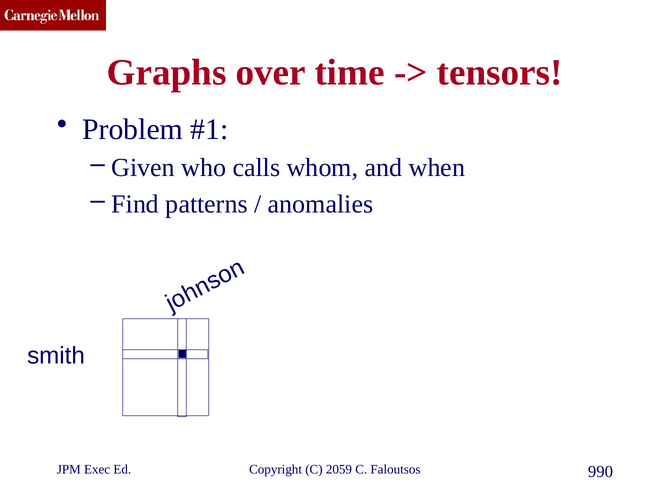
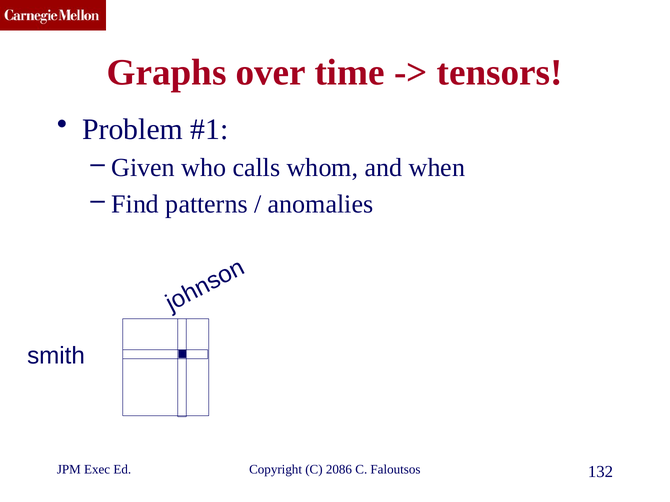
2059: 2059 -> 2086 (339, 470)
990: 990 -> 132 (600, 472)
